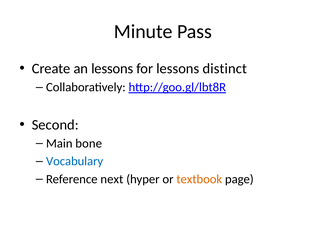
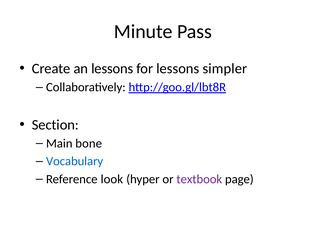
distinct: distinct -> simpler (225, 68)
Second: Second -> Section (55, 124)
next: next -> look (112, 179)
textbook colour: orange -> purple (199, 179)
